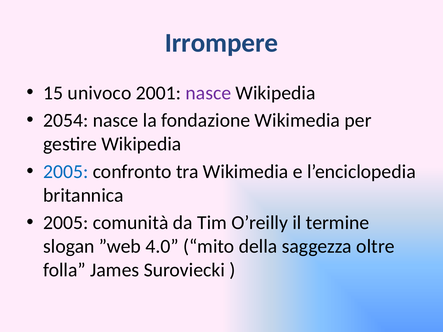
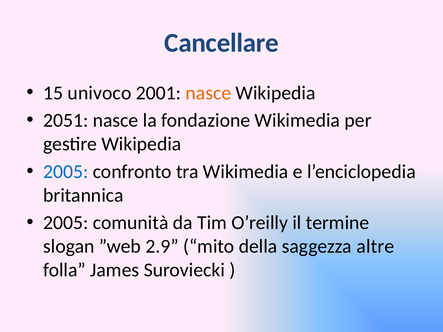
Irrompere: Irrompere -> Cancellare (222, 43)
nasce colour: purple -> orange (208, 93)
2054: 2054 -> 2051 (66, 121)
4.0: 4.0 -> 2.9 (162, 247)
oltre: oltre -> altre (375, 247)
